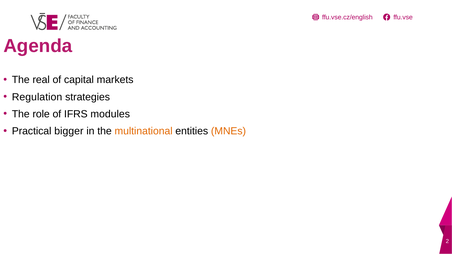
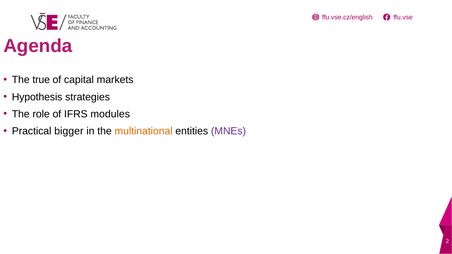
real: real -> true (41, 80)
Regulation: Regulation -> Hypothesis (37, 97)
MNEs colour: orange -> purple (228, 131)
